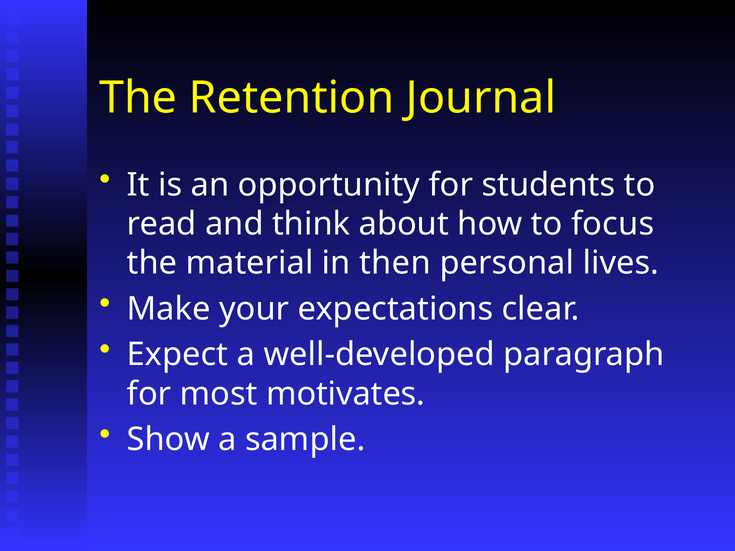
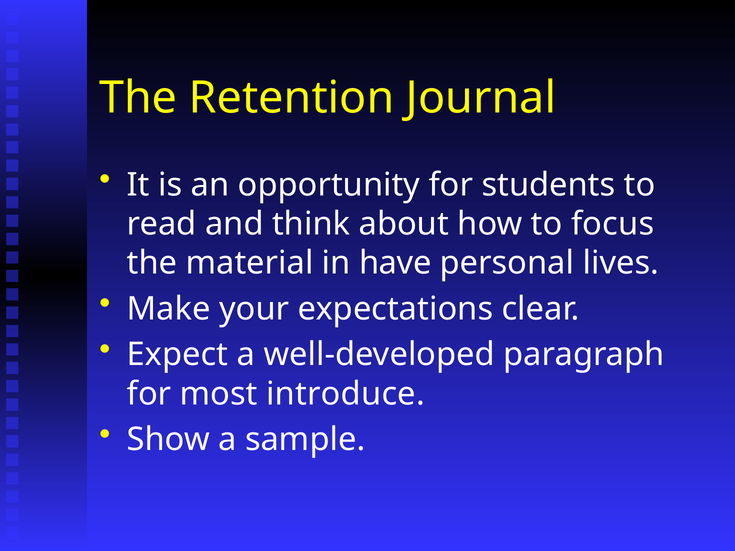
then: then -> have (395, 263)
motivates: motivates -> introduce (345, 394)
